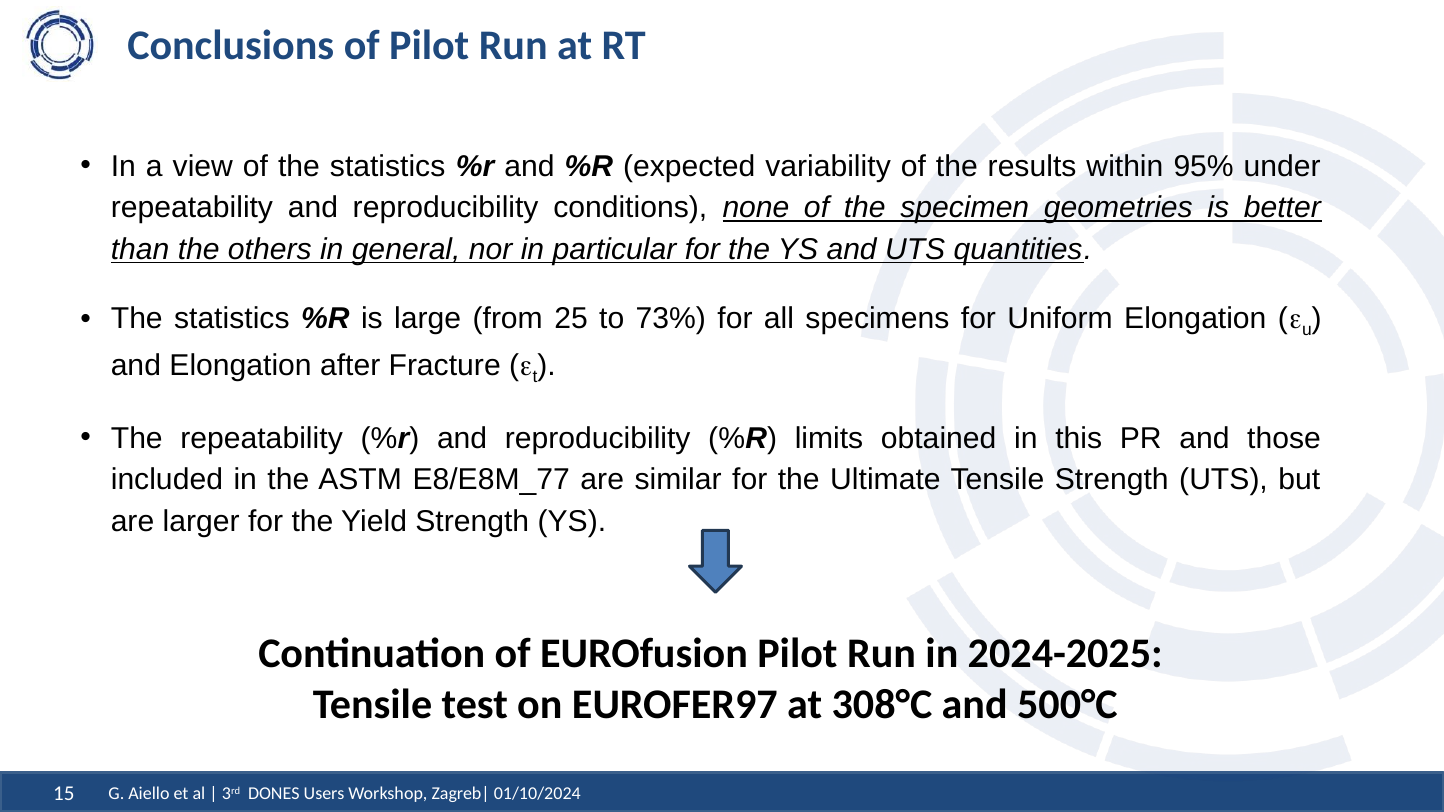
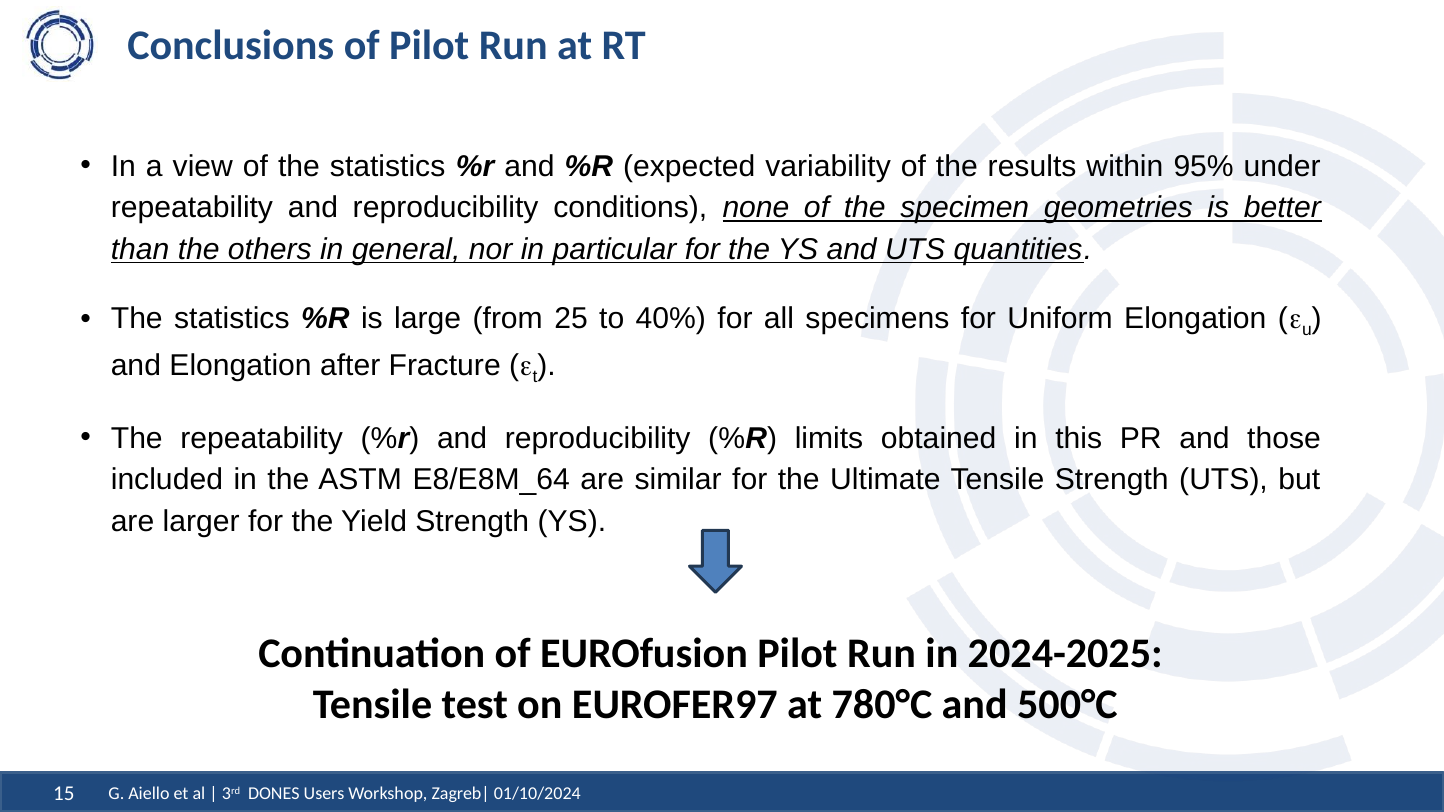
73%: 73% -> 40% (671, 318)
E8/E8M_77: E8/E8M_77 -> E8/E8M_64 (491, 480)
308°C: 308°C -> 780°C (882, 704)
